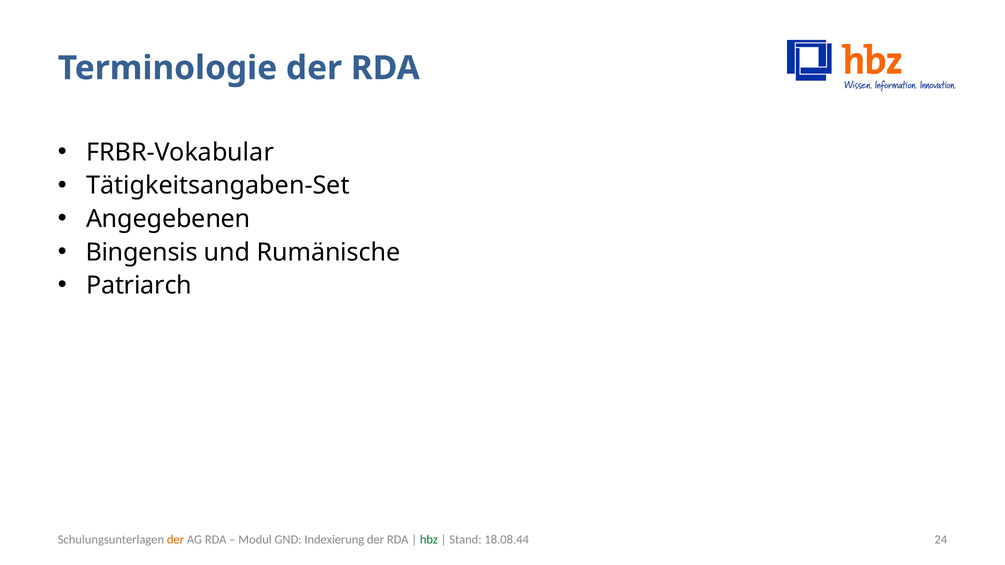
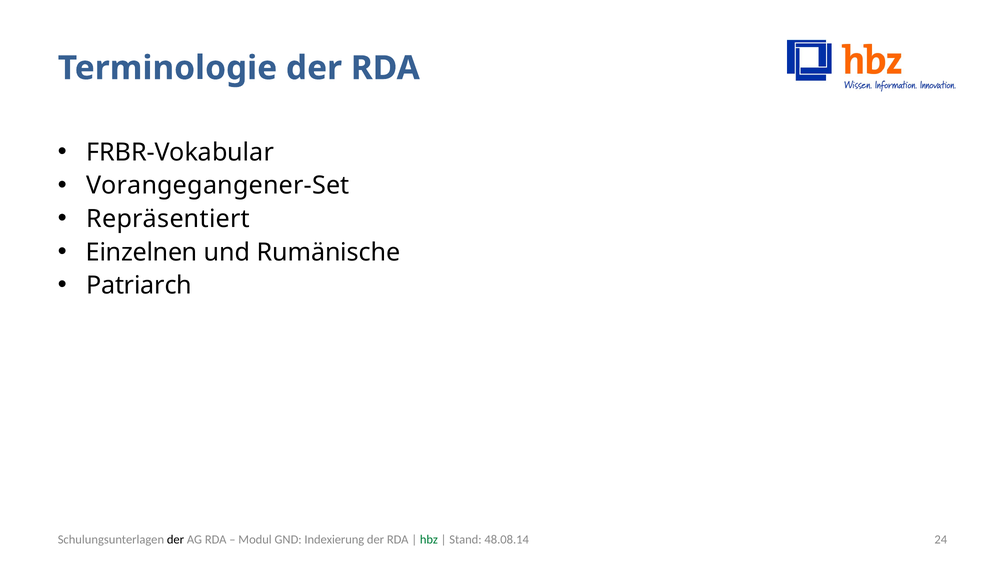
Tätigkeitsangaben-Set: Tätigkeitsangaben-Set -> Vorangegangener-Set (218, 186)
Angegebenen: Angegebenen -> Repräsentiert (168, 219)
Bingensis: Bingensis -> Einzelnen (142, 252)
der colour: orange -> black (175, 540)
18.08.44: 18.08.44 -> 48.08.14 (507, 540)
